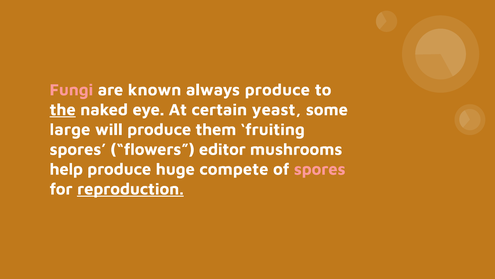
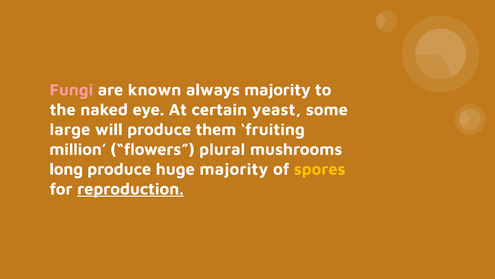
always produce: produce -> majority (277, 90)
the underline: present -> none (63, 109)
spores: spores -> million (78, 149)
editor: editor -> plural (222, 149)
help: help -> long (66, 169)
huge compete: compete -> majority (234, 169)
spores colour: pink -> yellow (320, 169)
